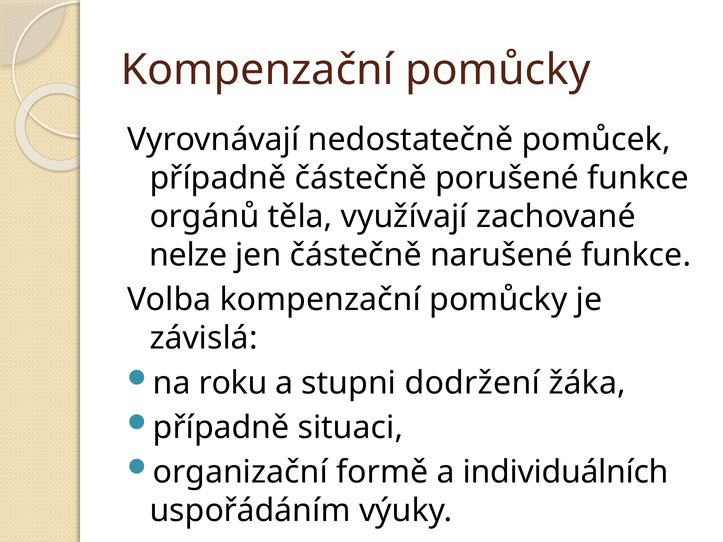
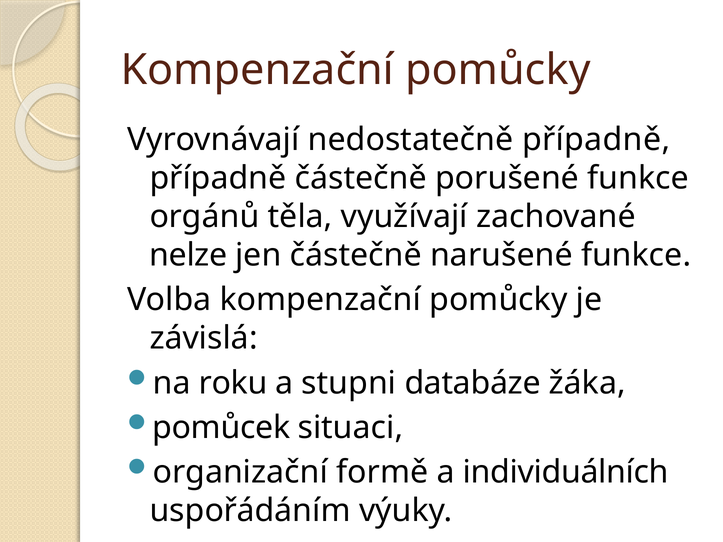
nedostatečně pomůcek: pomůcek -> případně (596, 140)
dodržení: dodržení -> databáze (473, 383)
případně: případně -> pomůcek (221, 428)
